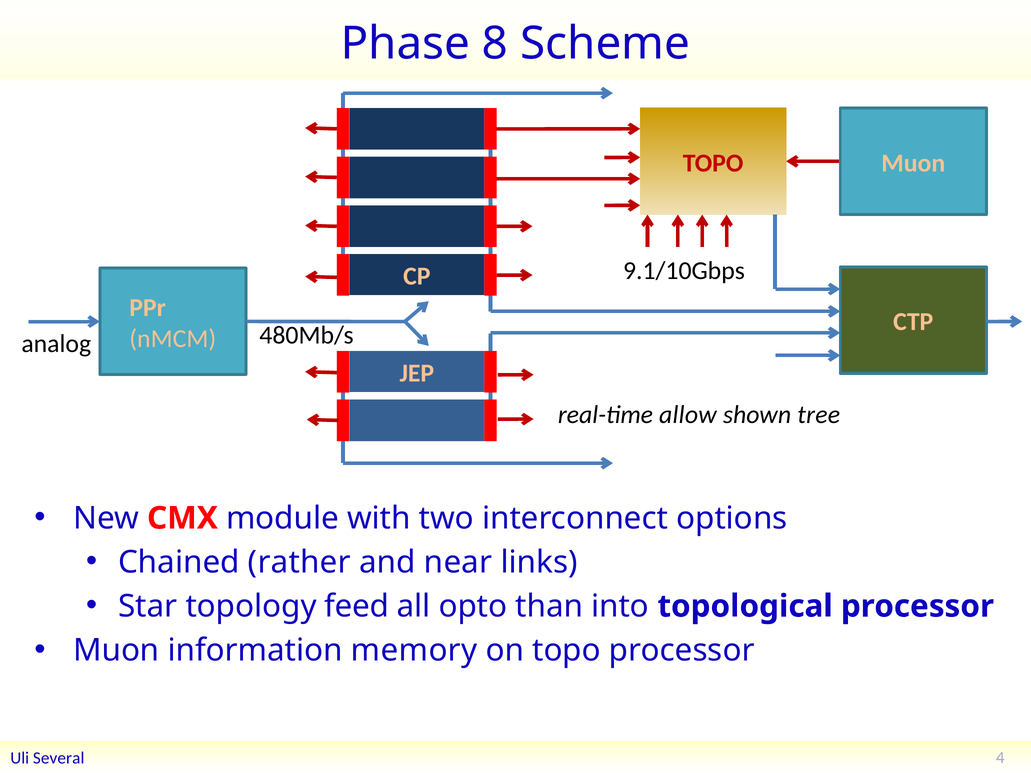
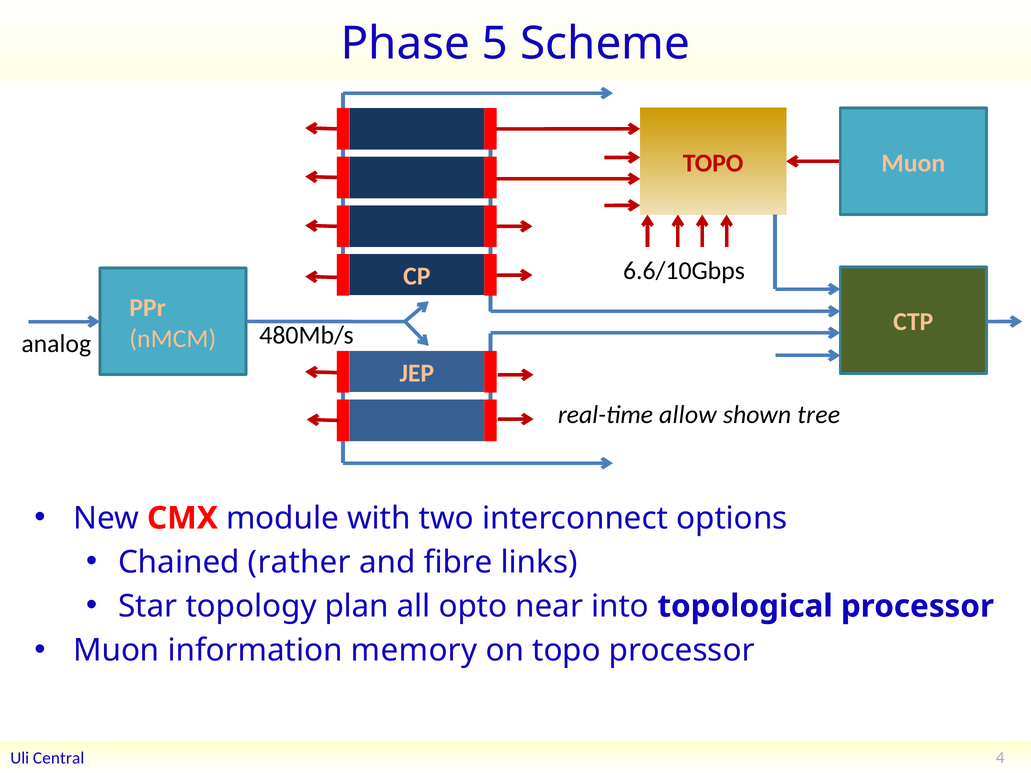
8: 8 -> 5 (495, 43)
9.1/10Gbps: 9.1/10Gbps -> 6.6/10Gbps (684, 271)
near: near -> fibre (458, 562)
feed: feed -> plan (357, 606)
than: than -> near (549, 606)
Several: Several -> Central (59, 758)
